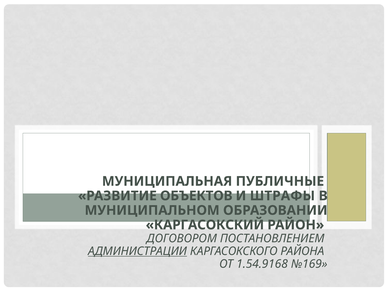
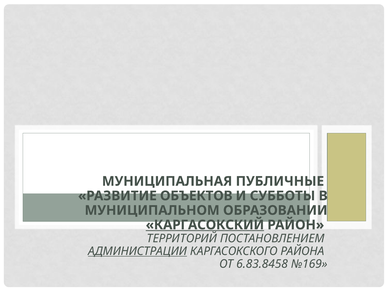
ШТРАФЫ: ШТРАФЫ -> СУББОТЫ (282, 196)
КАРГАСОКСКИЙ underline: none -> present (205, 225)
ДОГОВОРОМ: ДОГОВОРОМ -> ТЕРРИТОРИЙ (182, 238)
1.54.9168: 1.54.9168 -> 6.83.8458 (262, 264)
